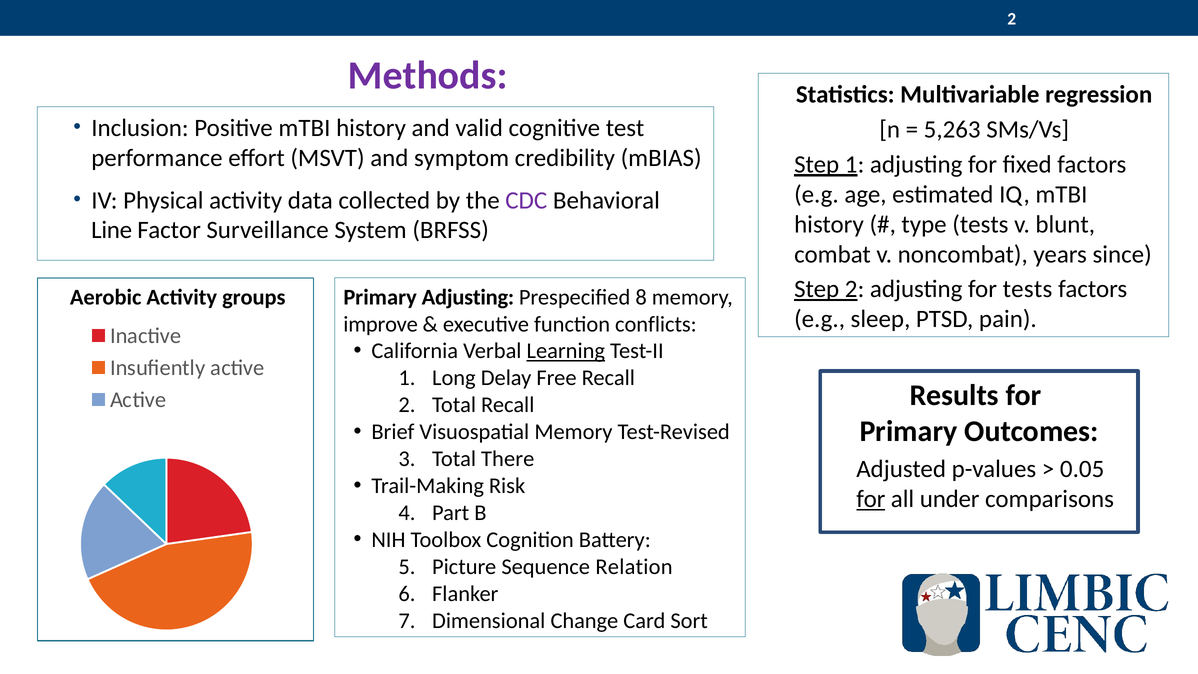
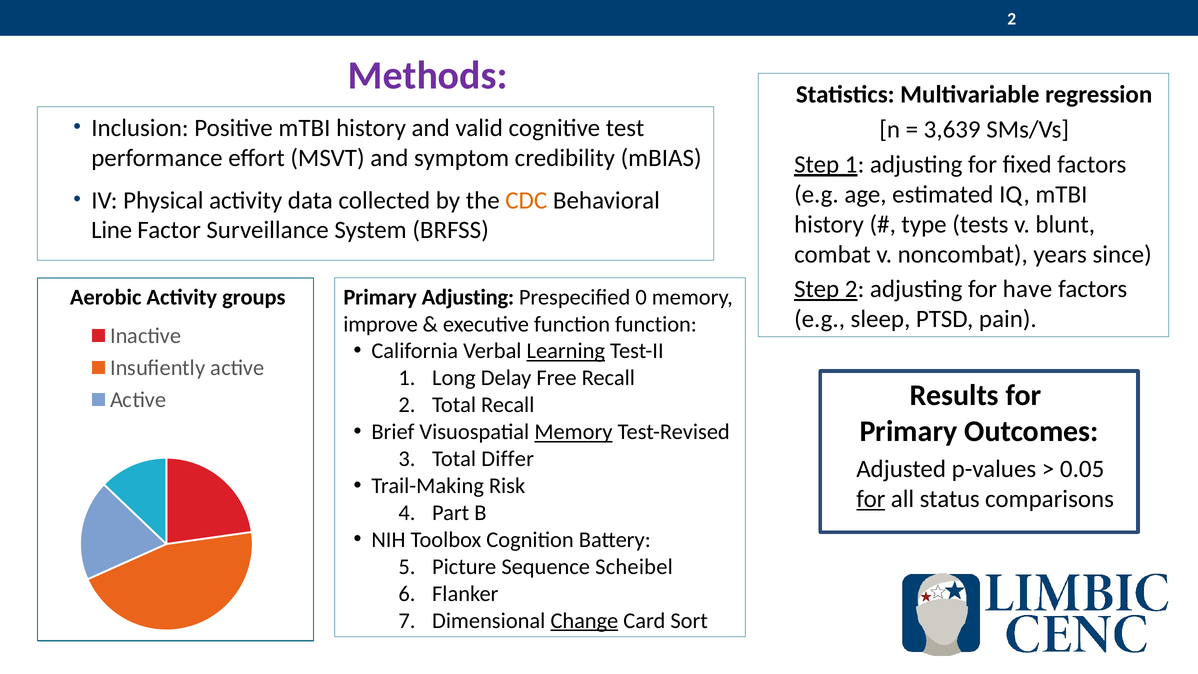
5,263: 5,263 -> 3,639 (952, 129)
CDC colour: purple -> orange (526, 200)
for tests: tests -> have (1027, 289)
8: 8 -> 0 (641, 297)
function conflicts: conflicts -> function (656, 324)
Memory underline: none -> present (573, 432)
There: There -> Differ (508, 459)
under: under -> status (950, 499)
Relation: Relation -> Scheibel (634, 567)
Change underline: none -> present (584, 621)
